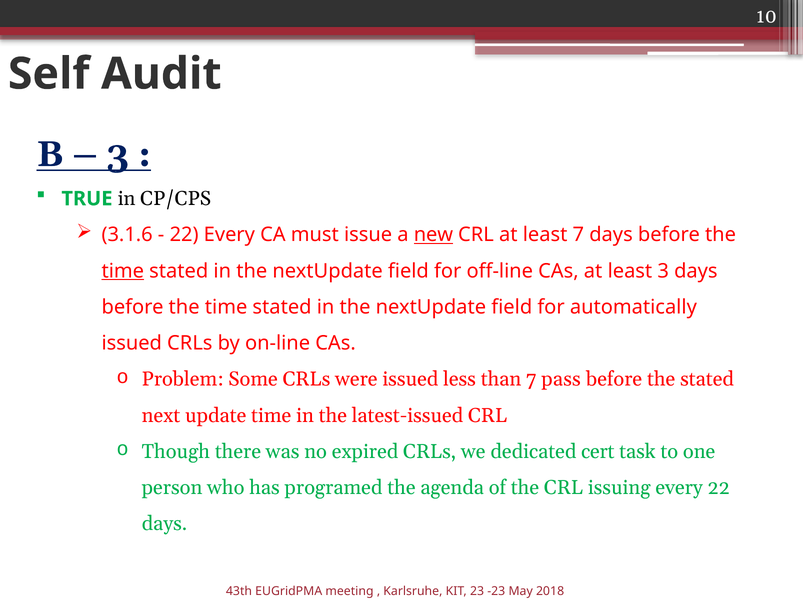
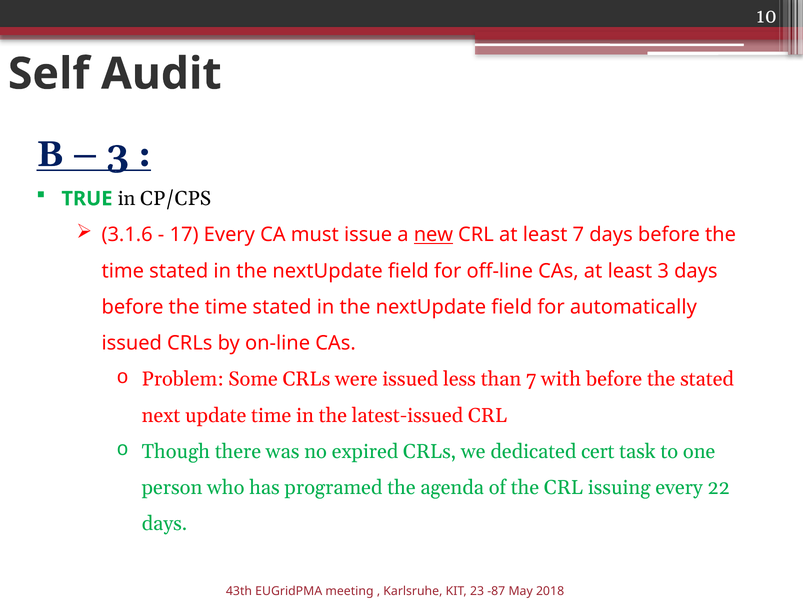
22: 22 -> 17 (184, 235)
time underline: present -> none (123, 271)
pass: pass -> with (561, 379)
-23: -23 -> -87 (496, 592)
